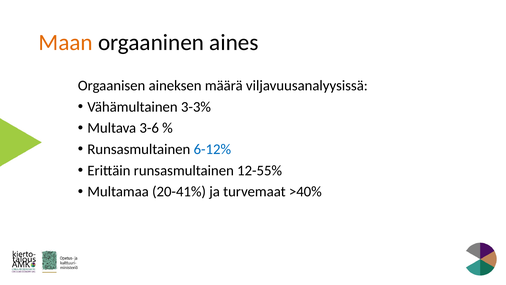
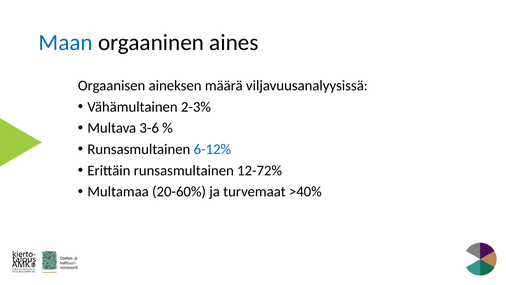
Maan colour: orange -> blue (66, 43)
3-3%: 3-3% -> 2-3% (196, 107)
12-55%: 12-55% -> 12-72% (260, 170)
20-41%: 20-41% -> 20-60% (179, 191)
